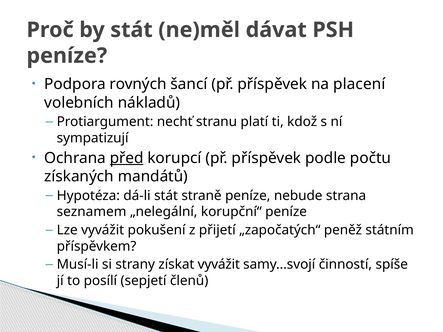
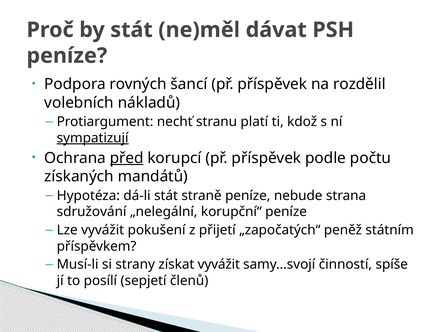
placení: placení -> rozdělil (359, 84)
sympatizují underline: none -> present (93, 138)
seznamem: seznamem -> sdružování (92, 212)
